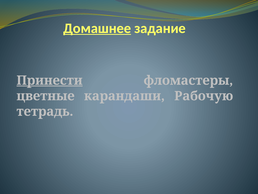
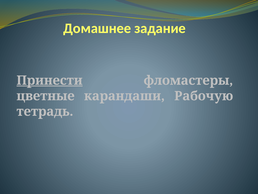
Домашнее underline: present -> none (97, 28)
